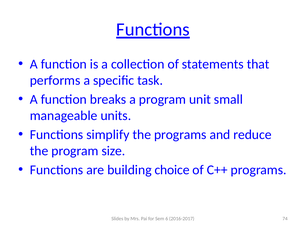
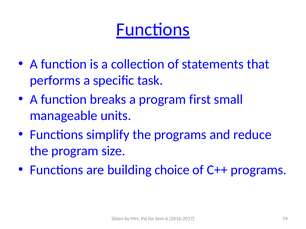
unit: unit -> first (200, 100)
